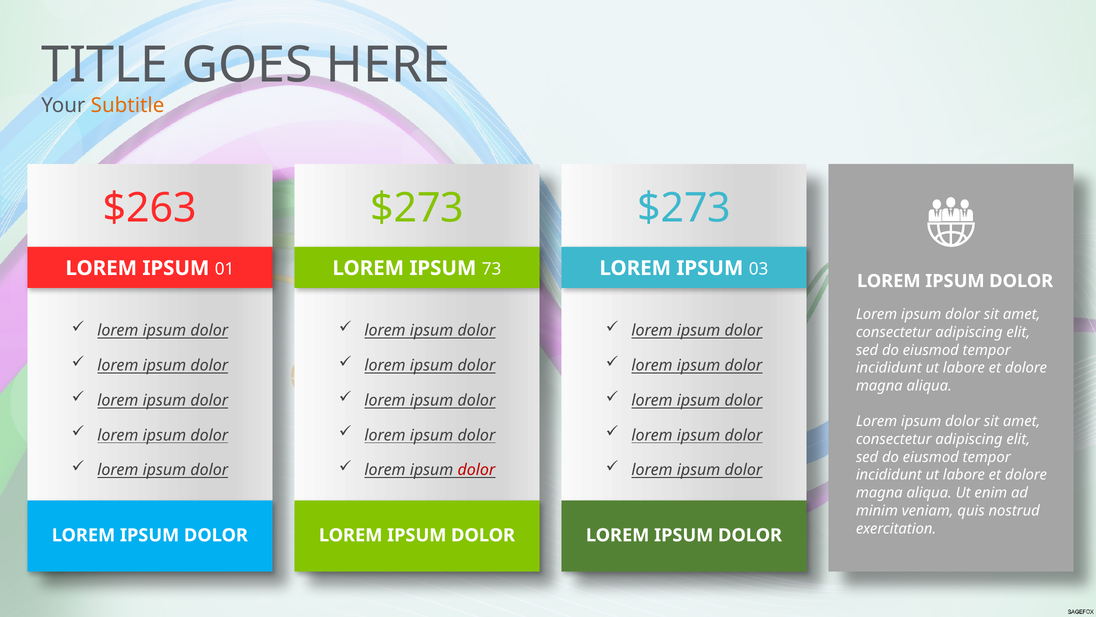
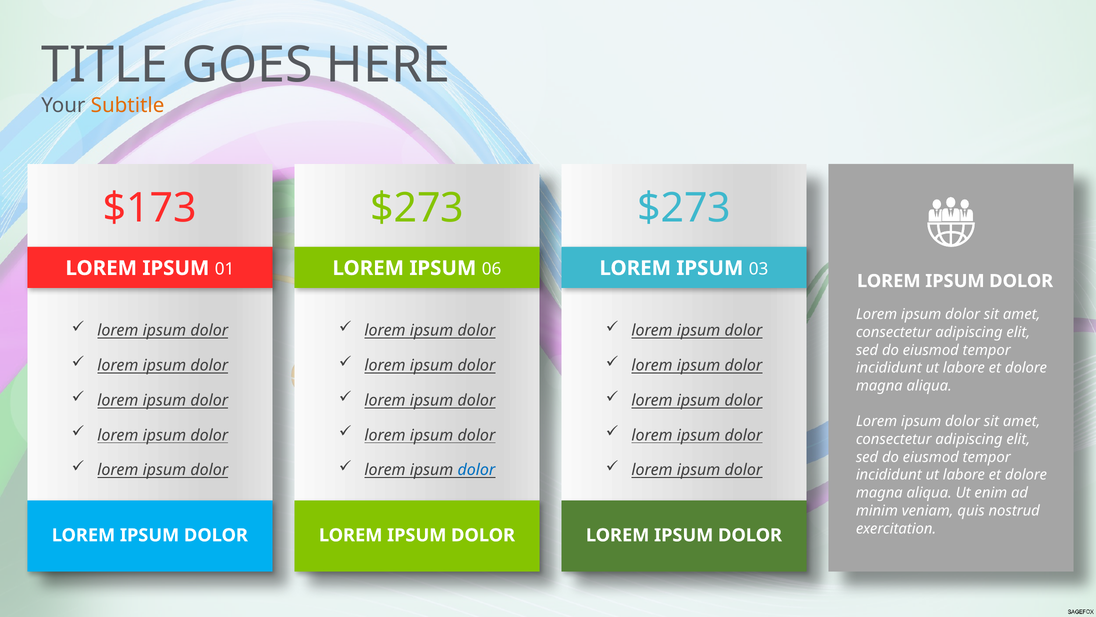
$263: $263 -> $173 (150, 208)
73: 73 -> 06 (492, 269)
dolor colour: red -> blue (476, 470)
